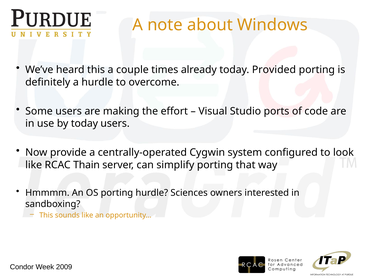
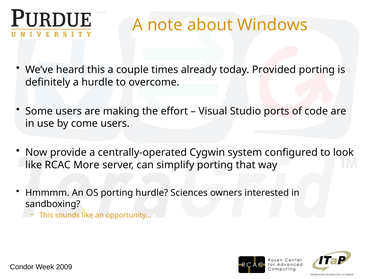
by today: today -> come (84, 124)
Thain: Thain -> More (86, 165)
